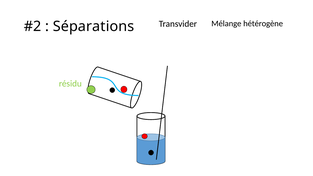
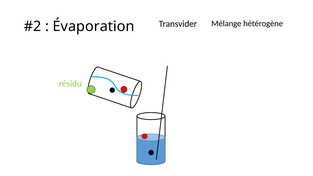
Séparations: Séparations -> Évaporation (94, 26)
